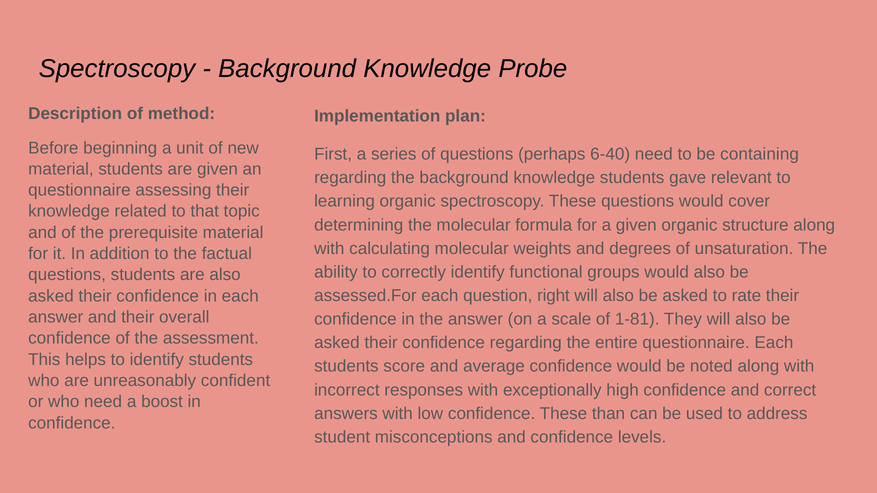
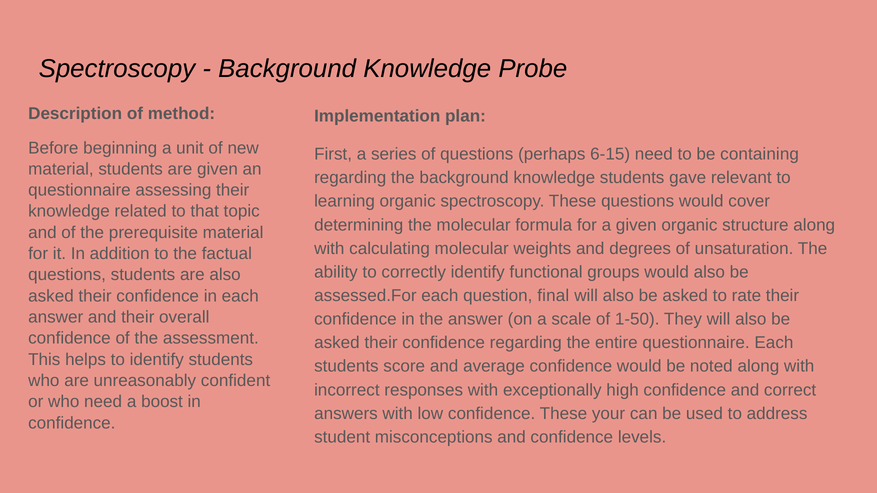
6-40: 6-40 -> 6-15 (610, 154)
right: right -> final (553, 296)
1-81: 1-81 -> 1-50 (637, 319)
than: than -> your (609, 414)
